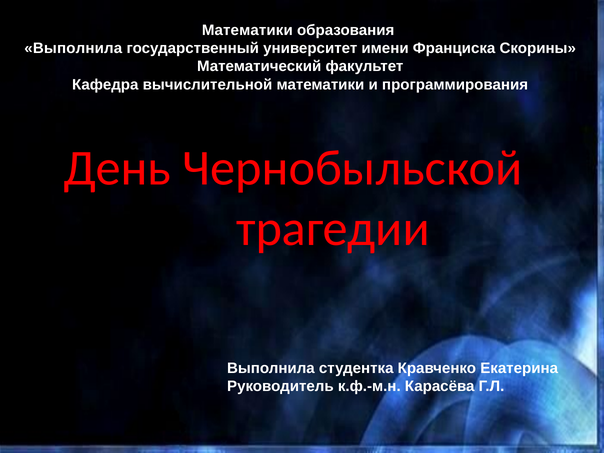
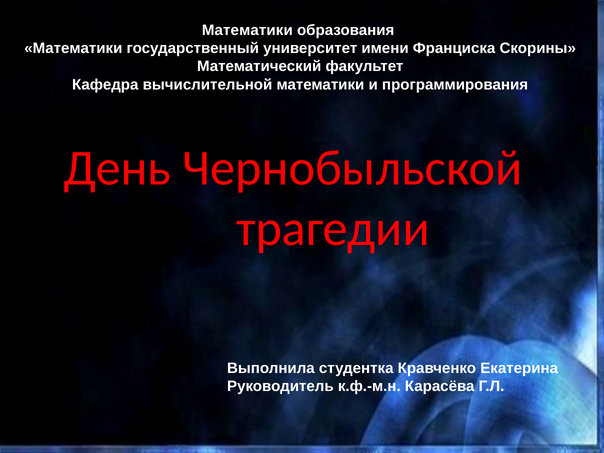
Выполнила: Выполнила -> Математики (73, 48)
